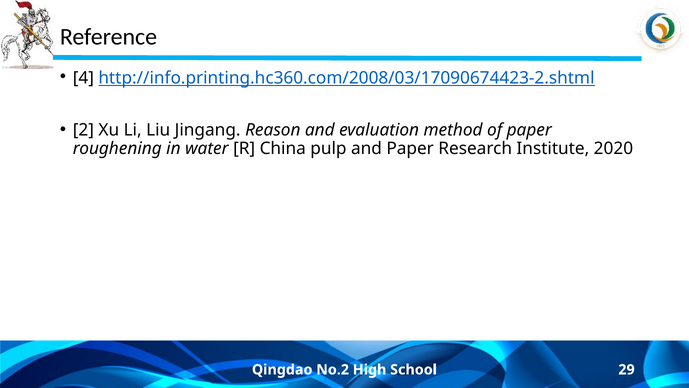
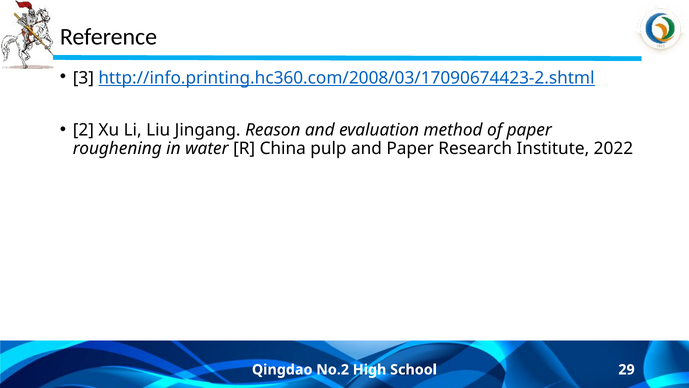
4: 4 -> 3 (83, 78)
2020: 2020 -> 2022 (613, 148)
